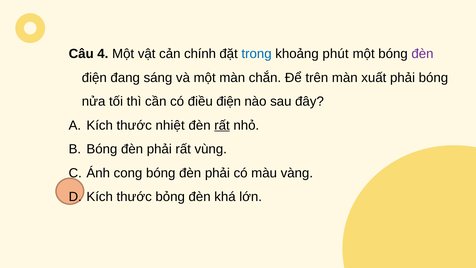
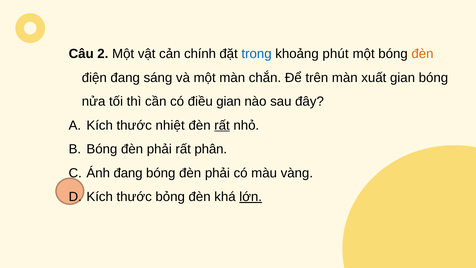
4: 4 -> 2 (103, 54)
đèn colour: purple -> orange (422, 54)
xuất phải: phải -> gian (403, 78)
điều điện: điện -> gian (229, 101)
vùng: vùng -> phân (211, 149)
Ánh cong: cong -> đang (128, 173)
lớn underline: none -> present (251, 197)
